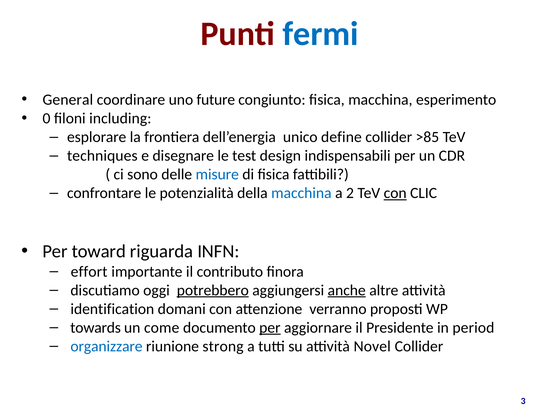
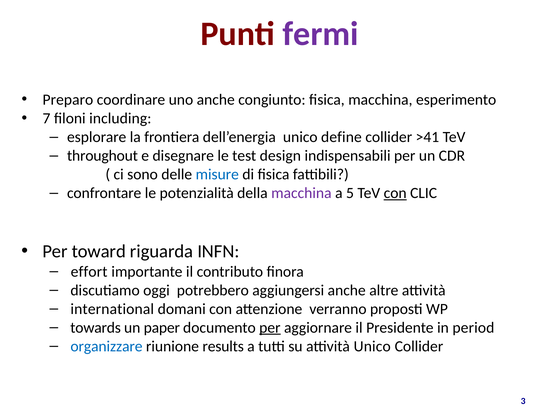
fermi colour: blue -> purple (321, 34)
General: General -> Preparo (68, 100)
uno future: future -> anche (216, 100)
0: 0 -> 7 (46, 118)
>85: >85 -> >41 (427, 137)
techniques: techniques -> throughout (102, 155)
macchina colour: blue -> purple (301, 193)
2: 2 -> 5 (350, 193)
potrebbero underline: present -> none (213, 290)
anche underline: present -> none (347, 290)
identification: identification -> international (112, 308)
come: come -> paper (162, 327)
strong: strong -> results (223, 346)
attività Novel: Novel -> Unico (372, 346)
